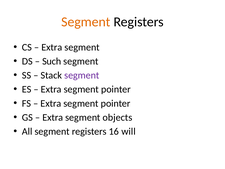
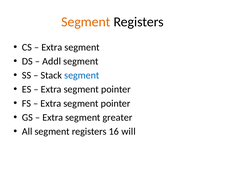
Such: Such -> Addl (52, 61)
segment colour: purple -> blue (82, 75)
objects: objects -> greater (117, 117)
